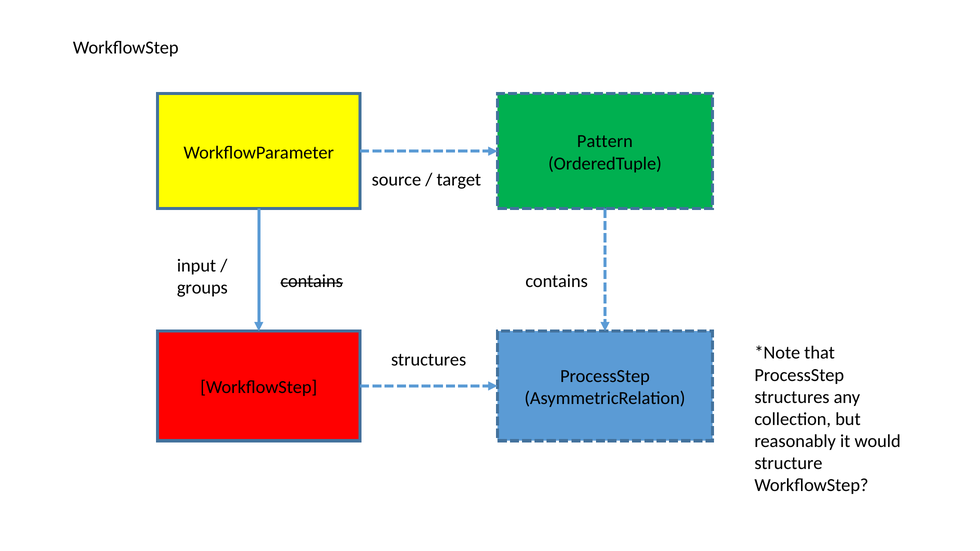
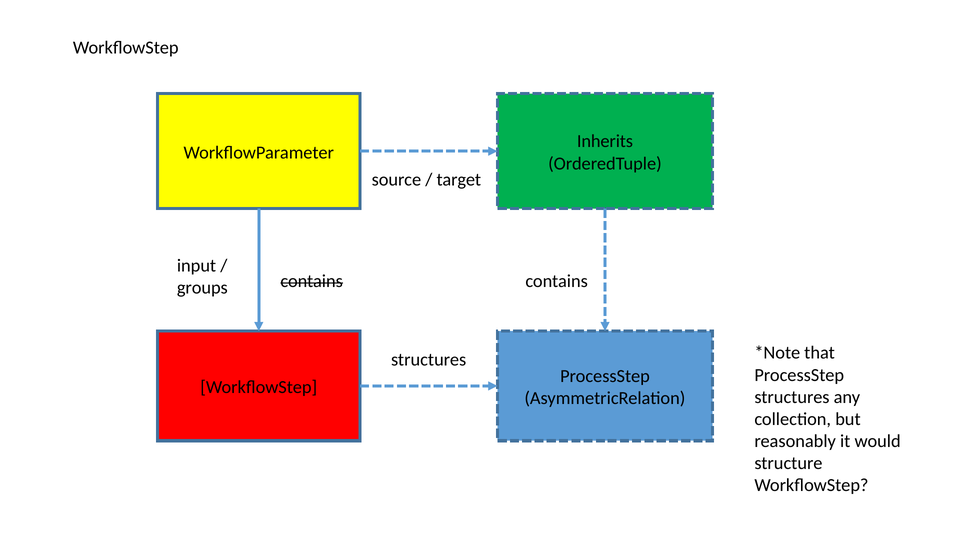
Pattern: Pattern -> Inherits (605, 141)
